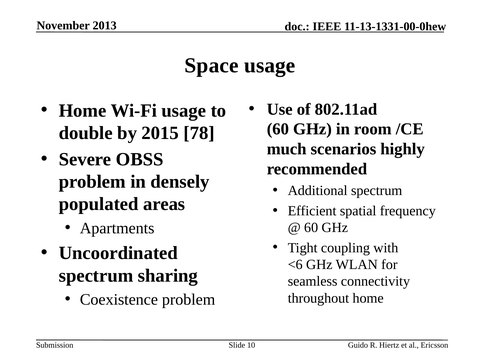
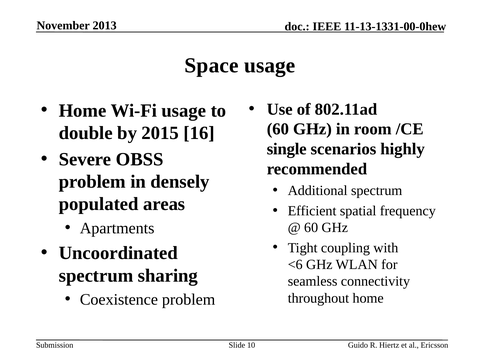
78: 78 -> 16 (199, 133)
much: much -> single (287, 149)
